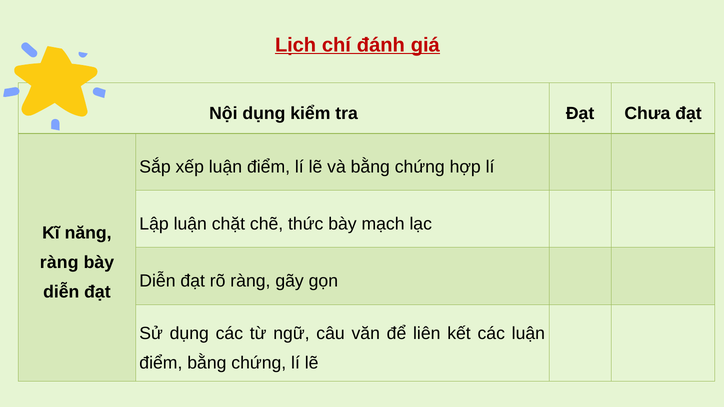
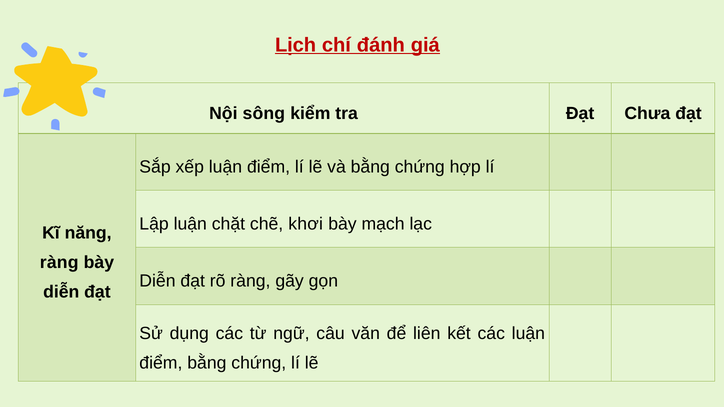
Nội dụng: dụng -> sông (264, 113)
thức: thức -> khơi (306, 224)
